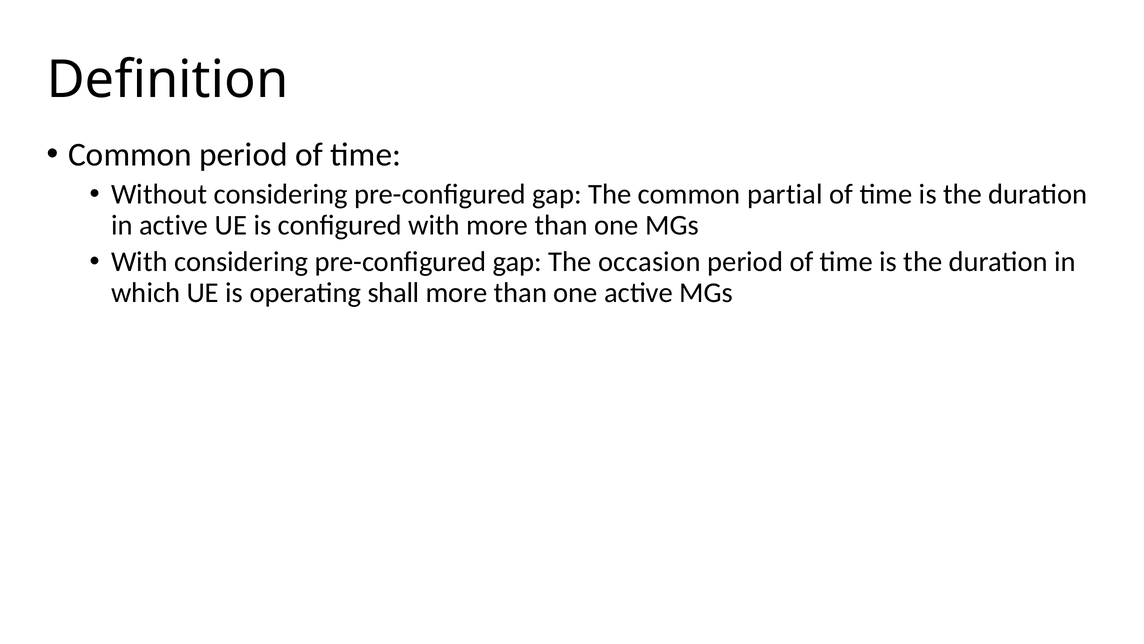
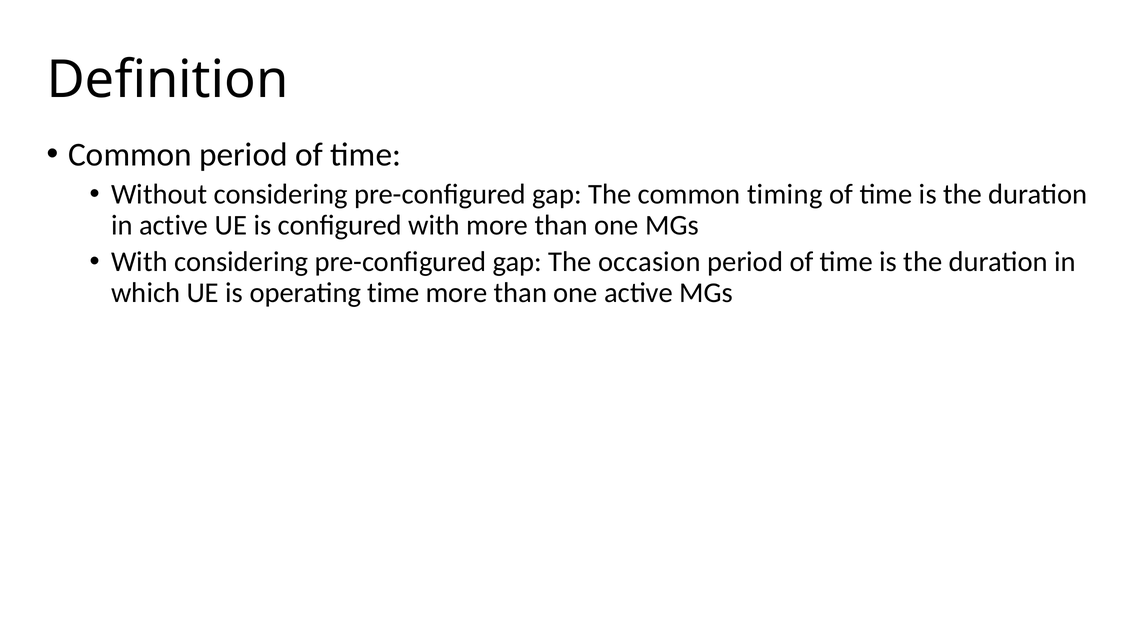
partial: partial -> timing (785, 194)
operating shall: shall -> time (393, 293)
